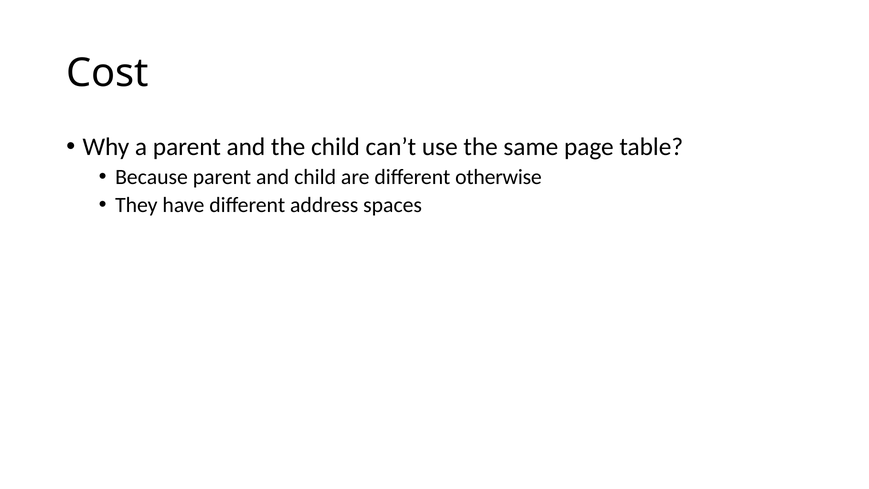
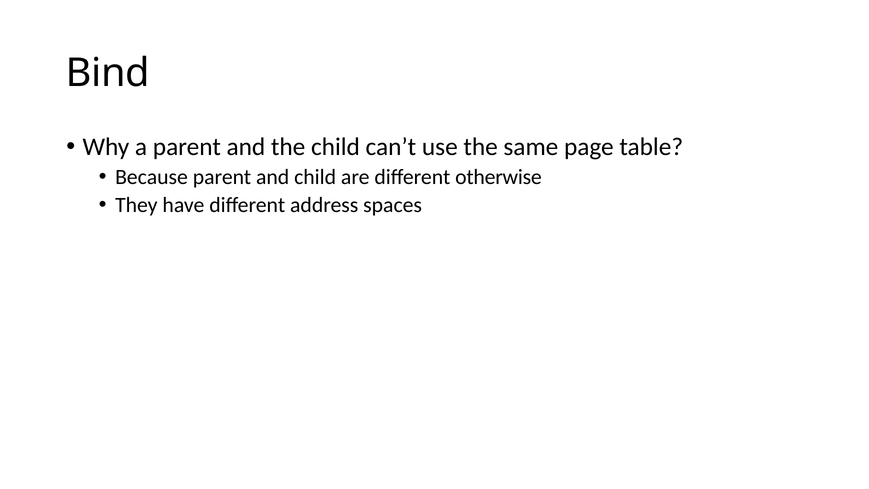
Cost: Cost -> Bind (108, 73)
